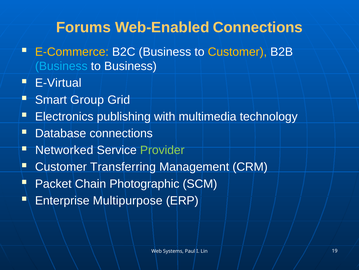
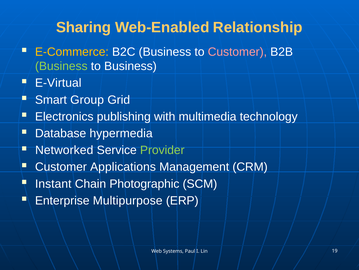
Forums: Forums -> Sharing (84, 27)
Web-Enabled Connections: Connections -> Relationship (258, 27)
Customer colour: yellow -> pink (237, 52)
Business colour: light blue -> light green (61, 66)
Database connections: connections -> hypermedia (121, 133)
Transferring: Transferring -> Applications (123, 167)
Packet: Packet -> Instant (53, 183)
